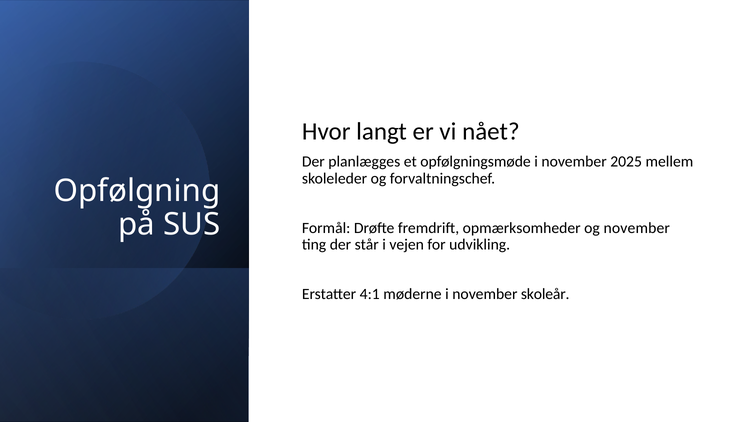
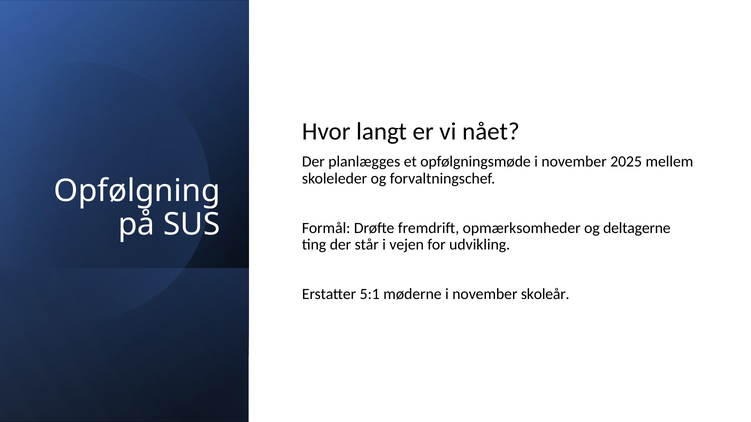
og november: november -> deltagerne (637, 228)
4:1: 4:1 -> 5:1 (370, 295)
